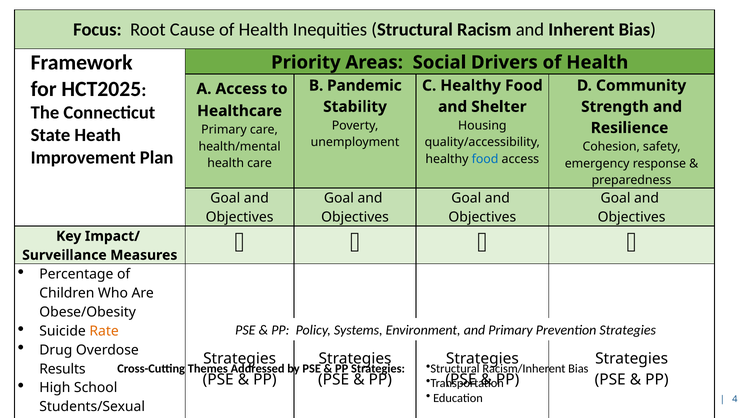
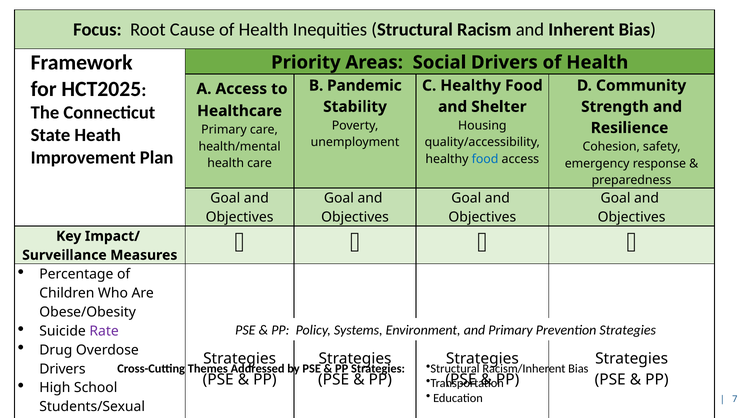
Rate colour: orange -> purple (104, 331)
Results: Results -> Drivers (62, 369)
4: 4 -> 7 (735, 399)
